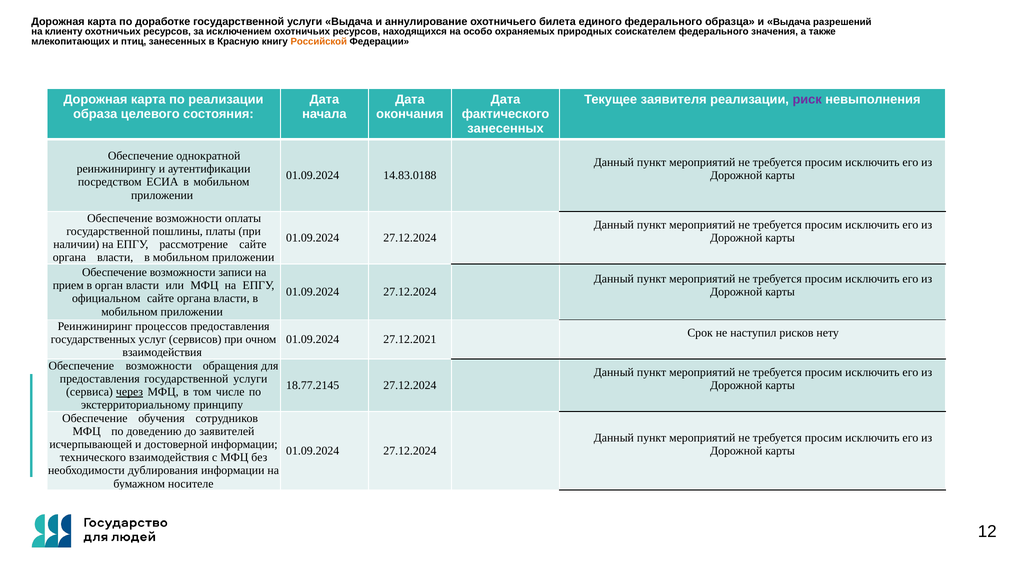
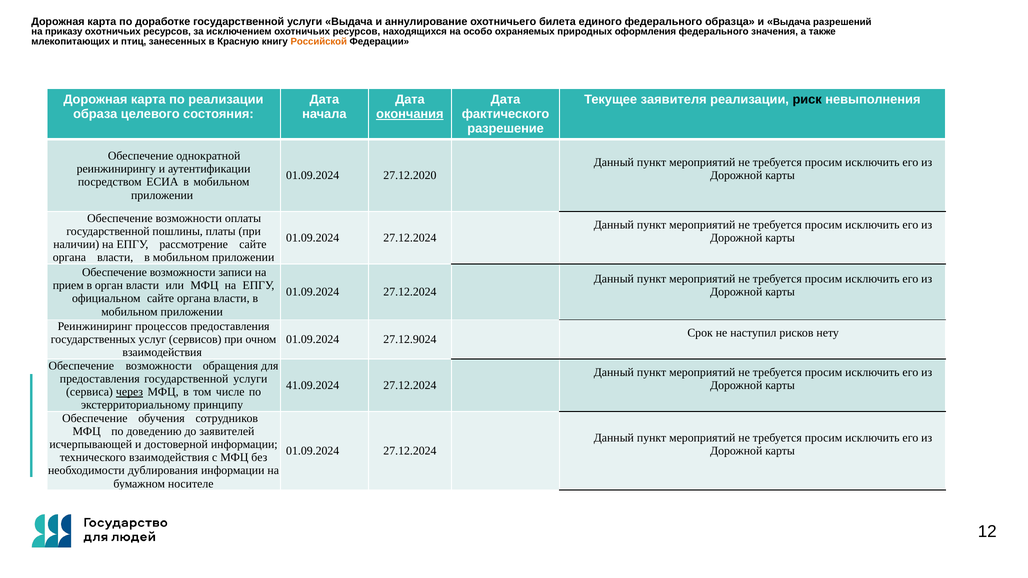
клиенту: клиенту -> приказу (64, 32)
соискателем: соискателем -> оформления (645, 32)
риск colour: purple -> black (807, 100)
окончания underline: none -> present (410, 114)
занесенных: занесенных -> разрешение (506, 129)
14.83.0188: 14.83.0188 -> 27.12.2020 (410, 176)
27.12.2021: 27.12.2021 -> 27.12.9024 (410, 340)
18.77.2145: 18.77.2145 -> 41.09.2024 (313, 386)
